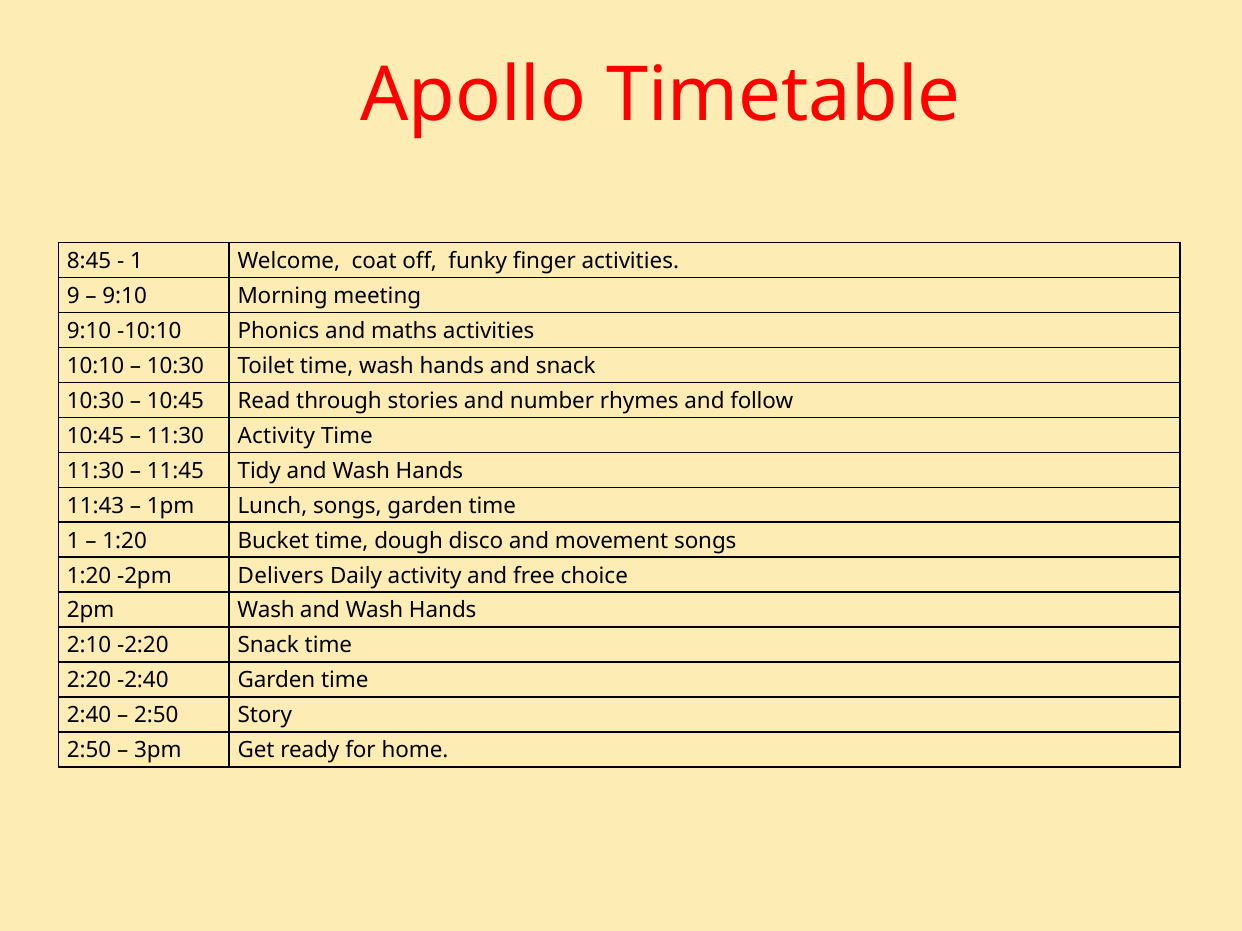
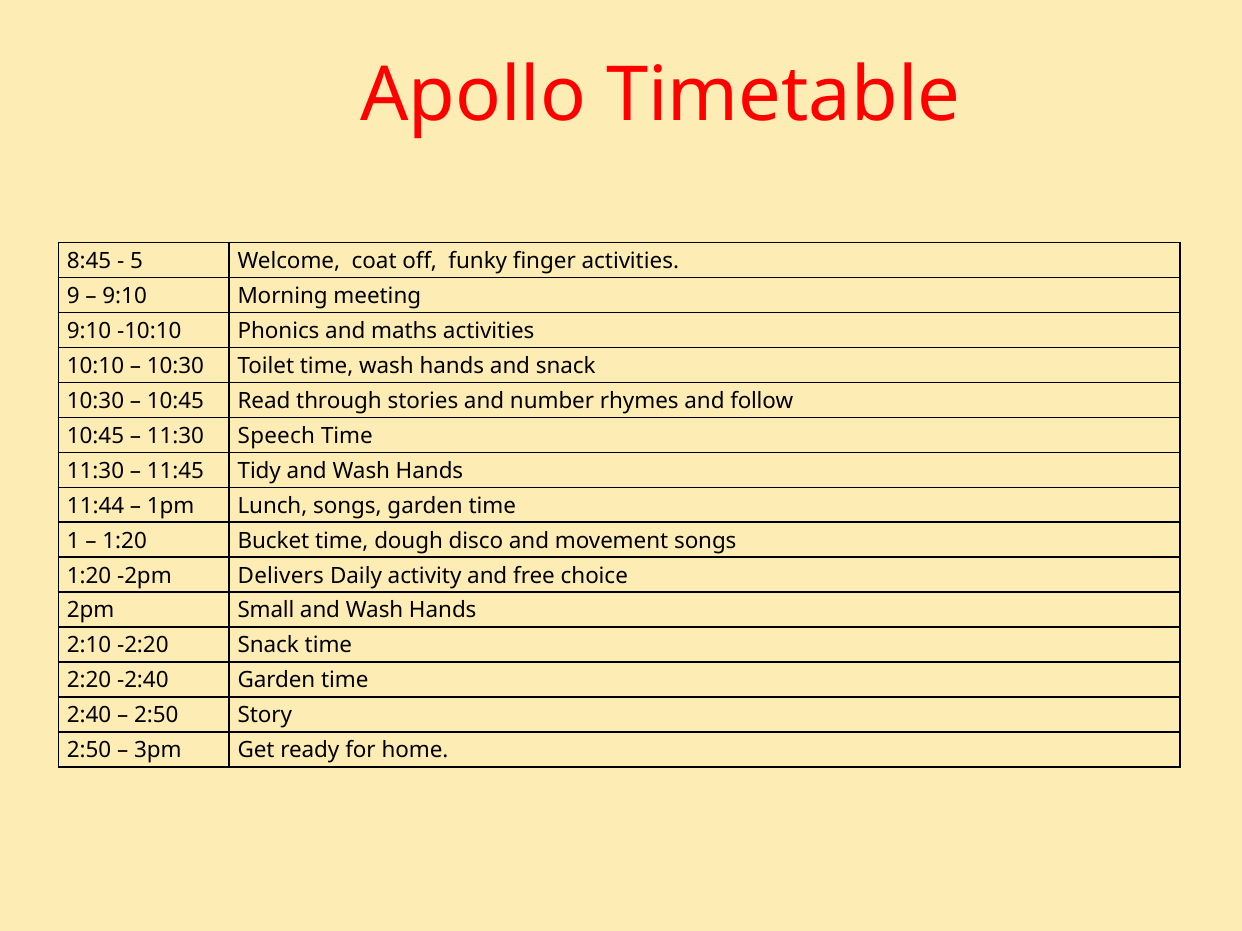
1: 1 -> 5 (137, 261)
11:30 Activity: Activity -> Speech (276, 436)
11:43: 11:43 -> 11:44 (96, 506)
2pm Wash: Wash -> Small (266, 611)
